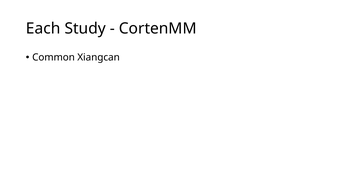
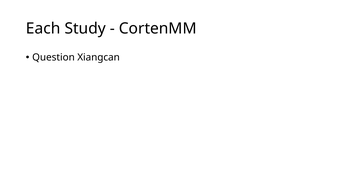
Common: Common -> Question (53, 57)
